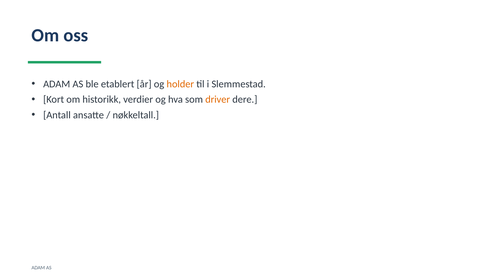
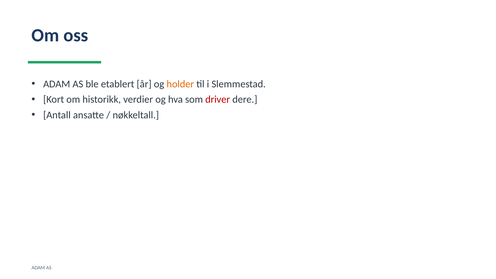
driver colour: orange -> red (218, 100)
